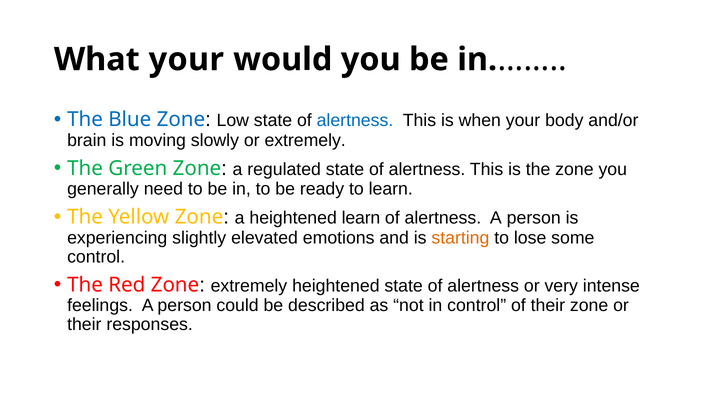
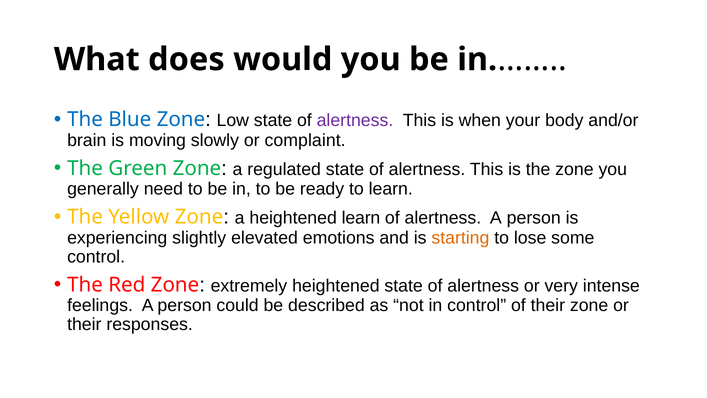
What your: your -> does (186, 59)
alertness colour: blue -> purple (355, 120)
or extremely: extremely -> complaint (305, 140)
